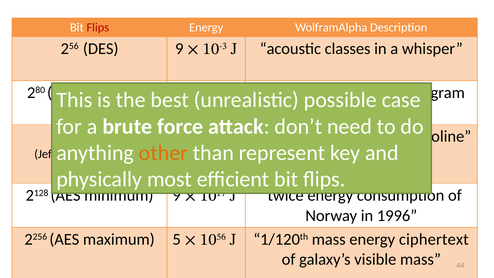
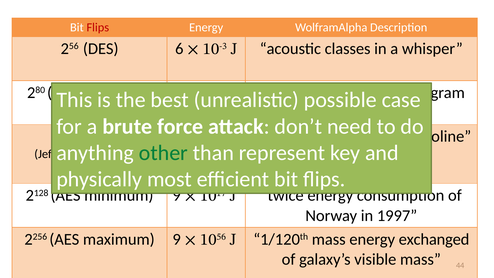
DES 9: 9 -> 6 (179, 49)
other colour: orange -> green (163, 153)
1996: 1996 -> 1997 (397, 216)
maximum 5: 5 -> 9 (177, 239)
ciphertext: ciphertext -> exchanged (434, 239)
